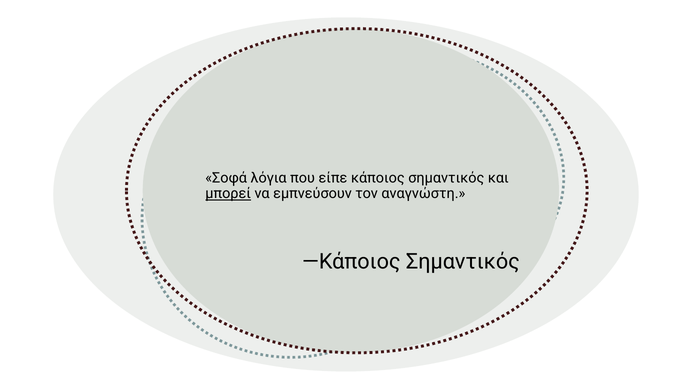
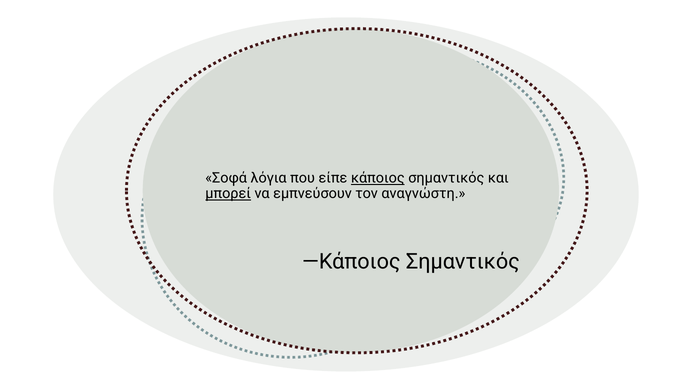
κάποιος underline: none -> present (378, 178)
